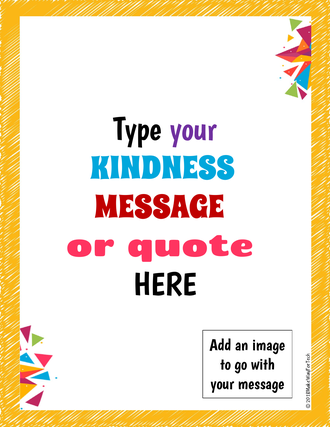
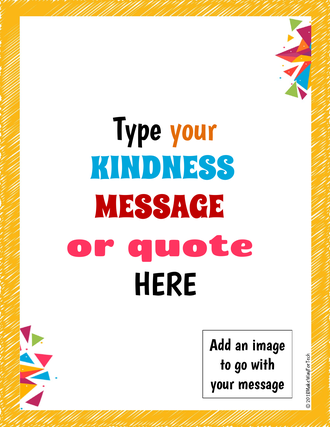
your colour: purple -> orange (193, 129)
